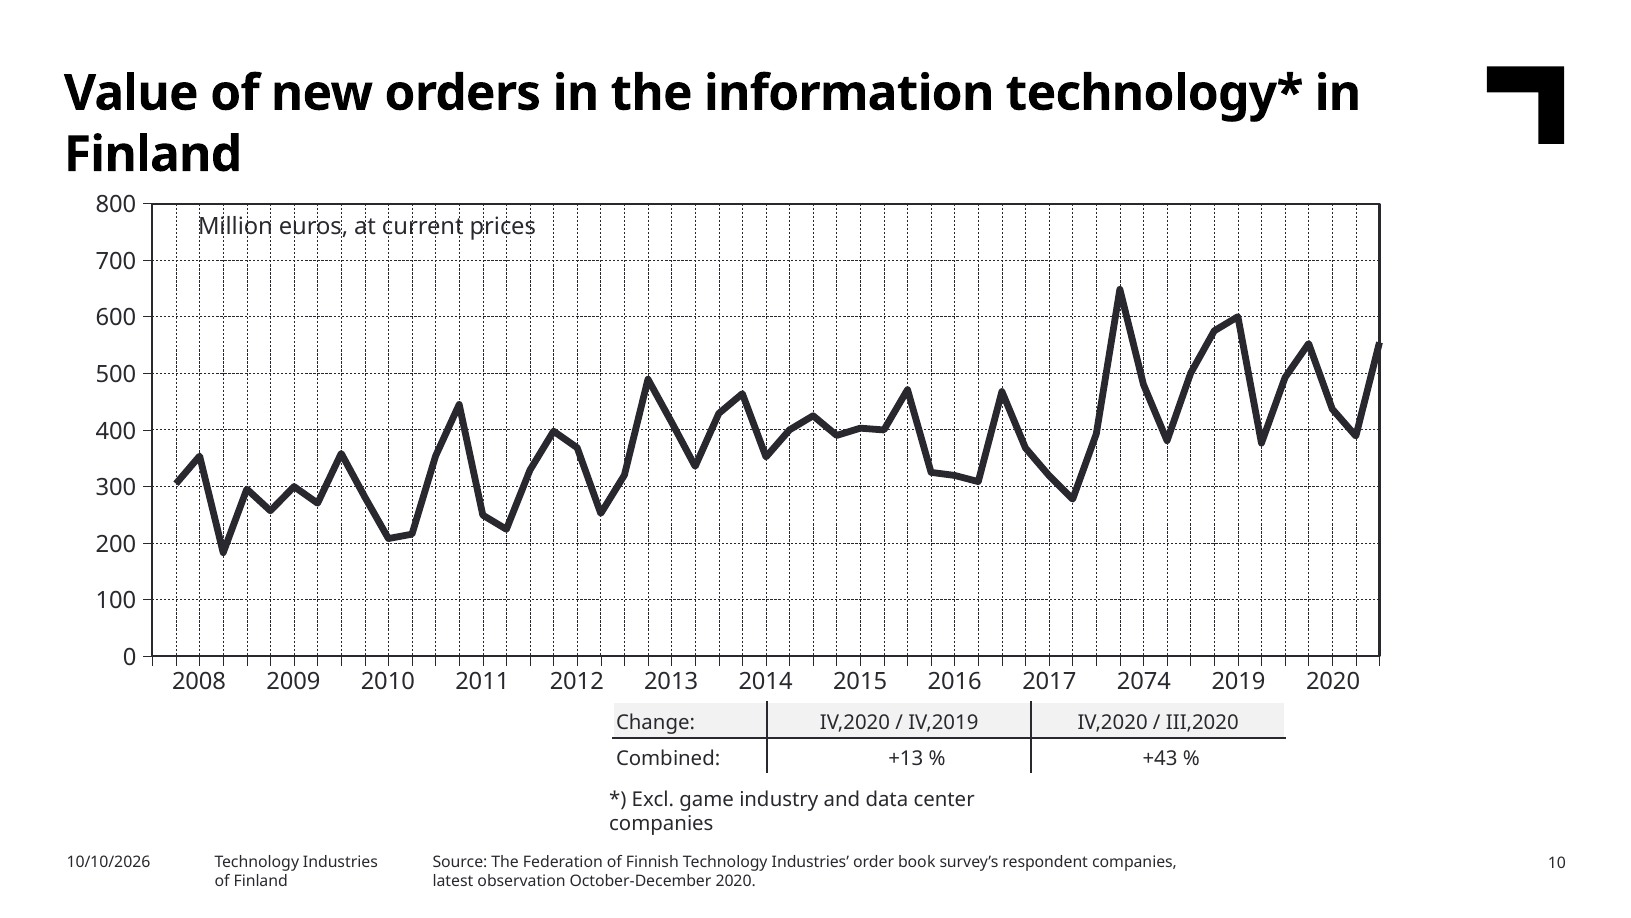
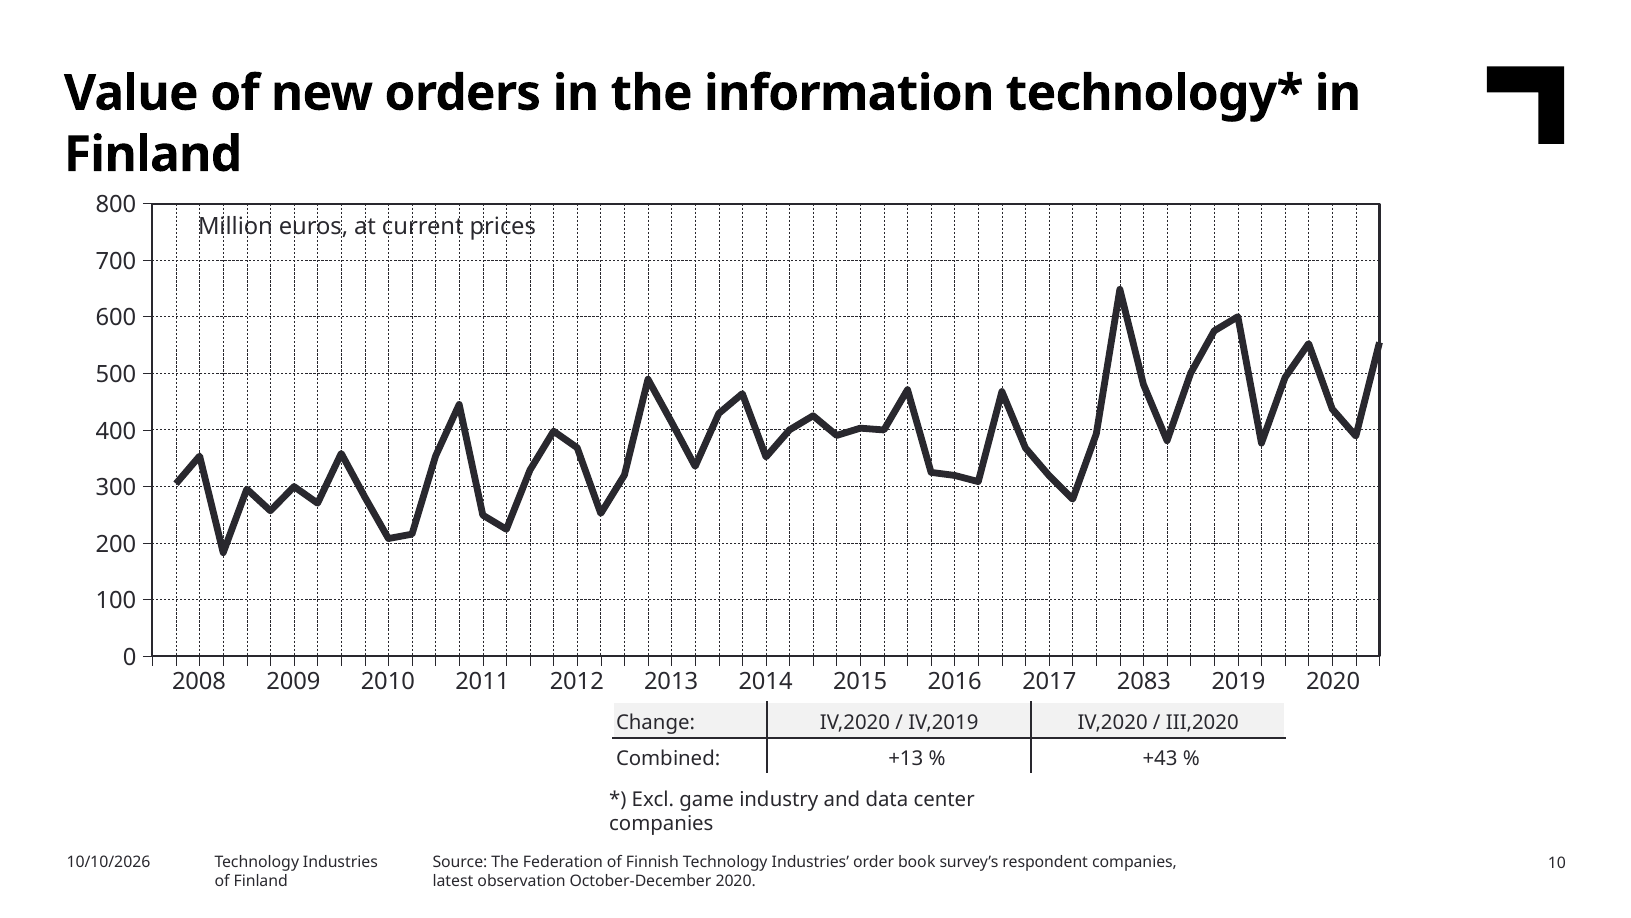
2074: 2074 -> 2083 (1144, 681)
